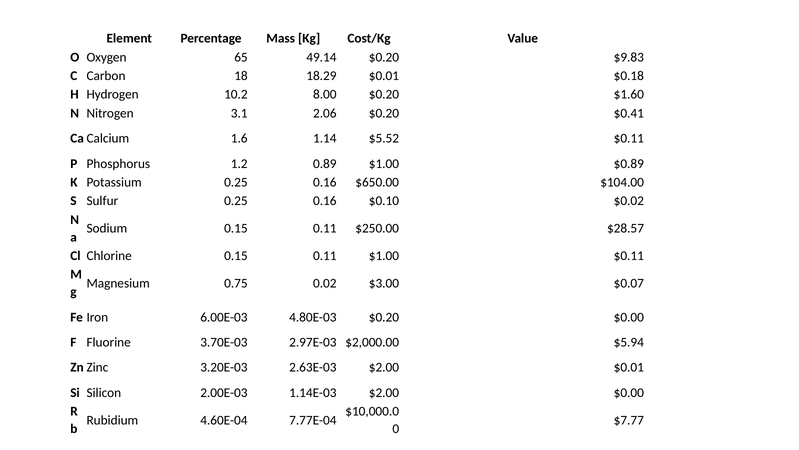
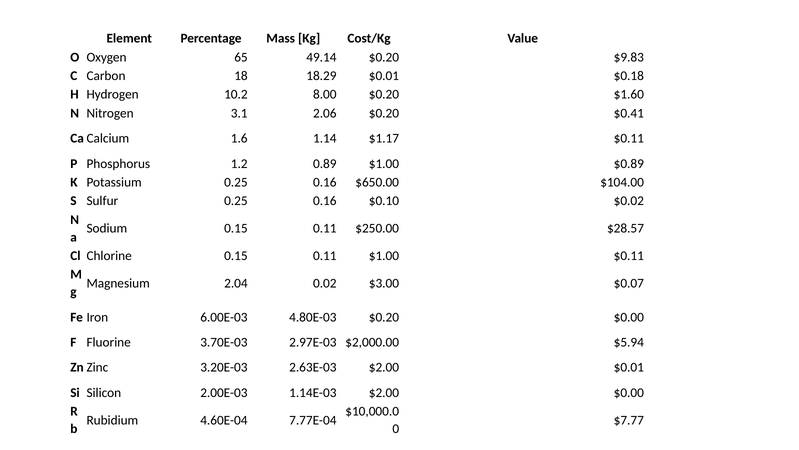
$5.52: $5.52 -> $1.17 (384, 138)
0.75: 0.75 -> 2.04 (236, 283)
